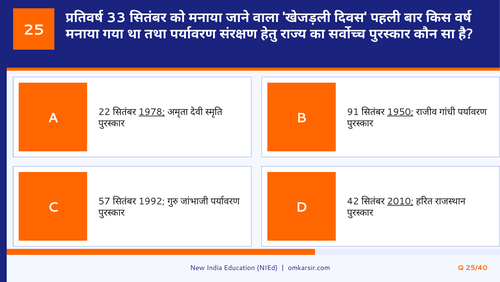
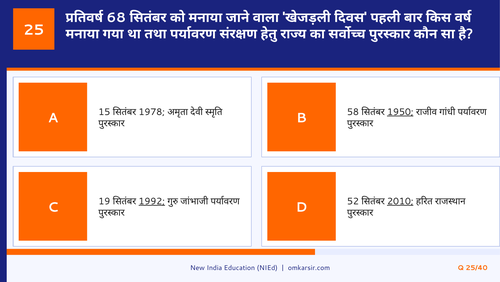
33: 33 -> 68 (116, 18)
22: 22 -> 15 (104, 112)
1978 underline: present -> none (152, 112)
91: 91 -> 58 (353, 112)
57: 57 -> 19 (104, 201)
1992 underline: none -> present (152, 201)
42: 42 -> 52 (353, 201)
